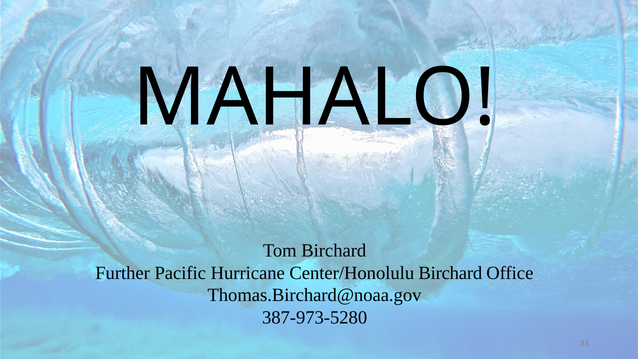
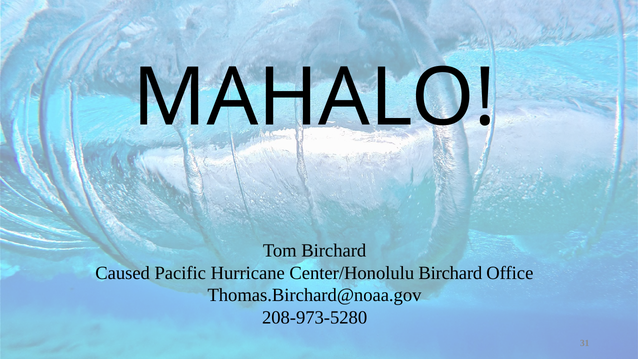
Further: Further -> Caused (123, 273)
387-973-5280: 387-973-5280 -> 208-973-5280 (315, 318)
